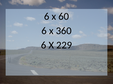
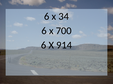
60: 60 -> 34 (64, 17)
360: 360 -> 700 (64, 31)
229: 229 -> 914 (64, 46)
